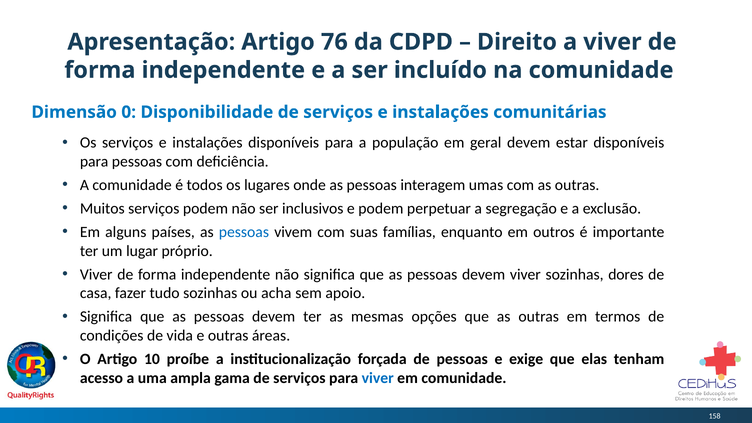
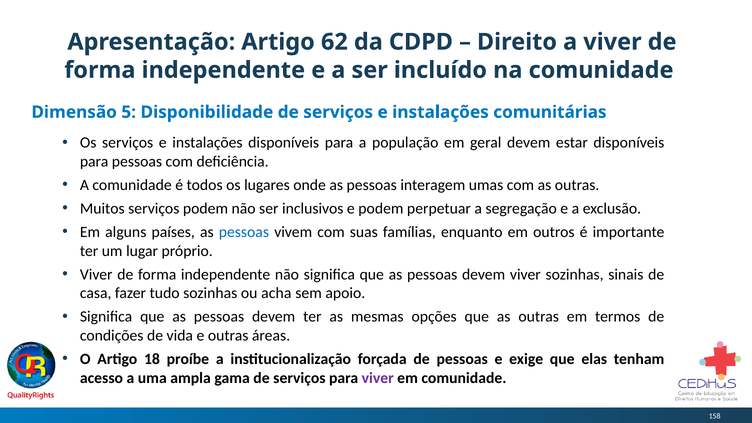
76: 76 -> 62 (334, 42)
0: 0 -> 5 (129, 112)
dores: dores -> sinais (626, 274)
10: 10 -> 18 (152, 359)
viver colour: blue -> purple (378, 378)
